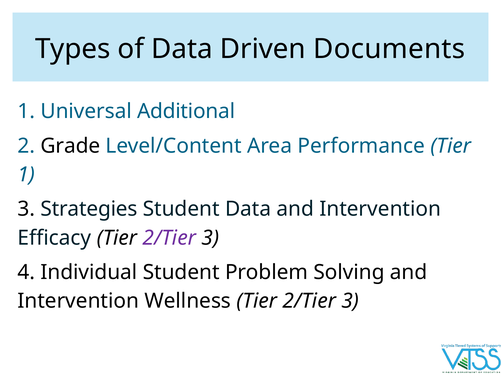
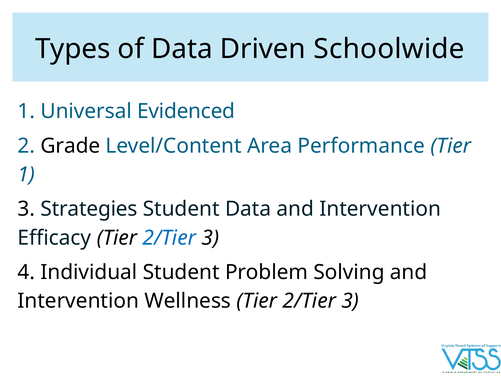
Documents: Documents -> Schoolwide (389, 49)
Additional: Additional -> Evidenced (186, 111)
2/Tier colour: purple -> blue (169, 238)
